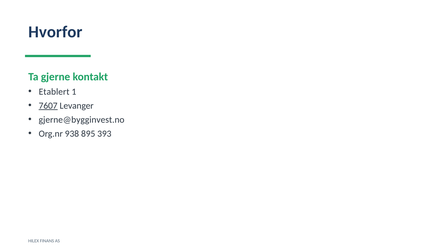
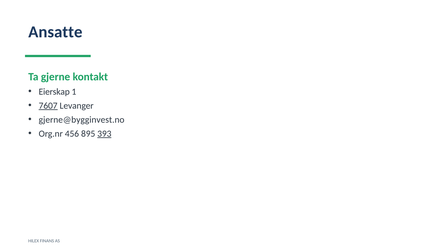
Hvorfor: Hvorfor -> Ansatte (55, 32)
Etablert: Etablert -> Eierskap (54, 92)
938: 938 -> 456 (72, 133)
393 underline: none -> present (104, 133)
